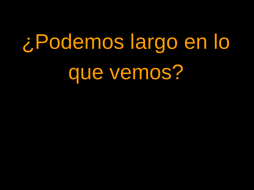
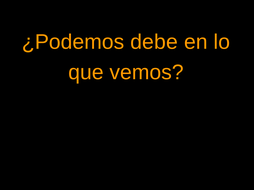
largo: largo -> debe (154, 42)
